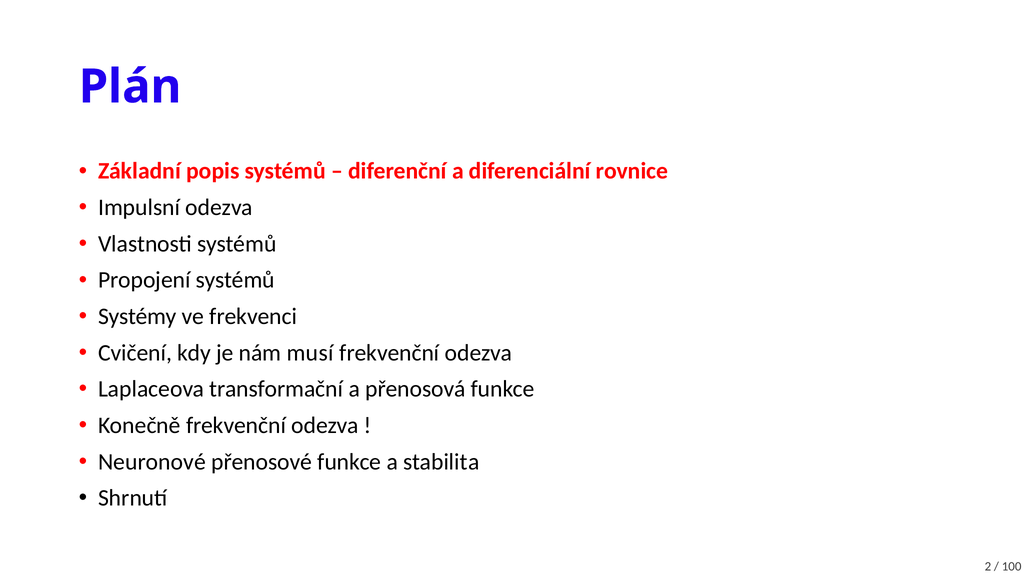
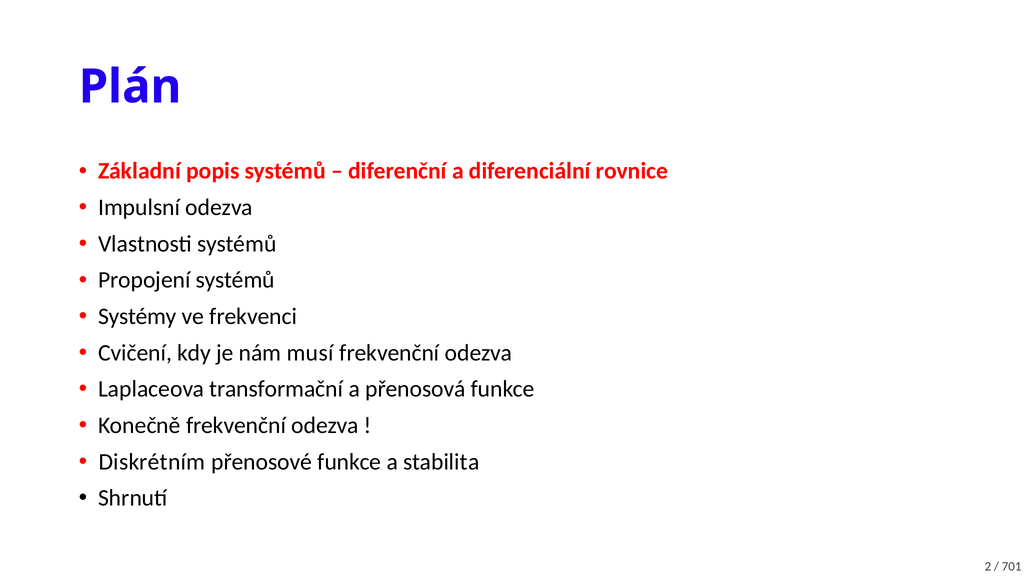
Neuronové: Neuronové -> Diskrétním (152, 462)
100: 100 -> 701 (1012, 566)
